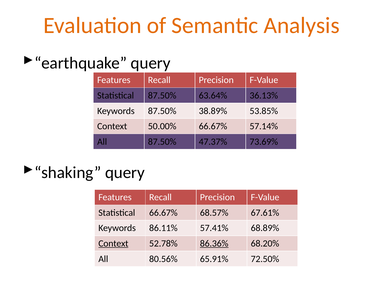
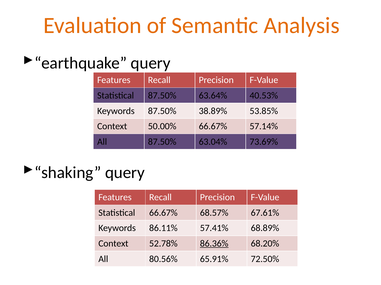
36.13%: 36.13% -> 40.53% (264, 96)
47.37%: 47.37% -> 63.04% (213, 142)
Context underline: present -> none (113, 244)
